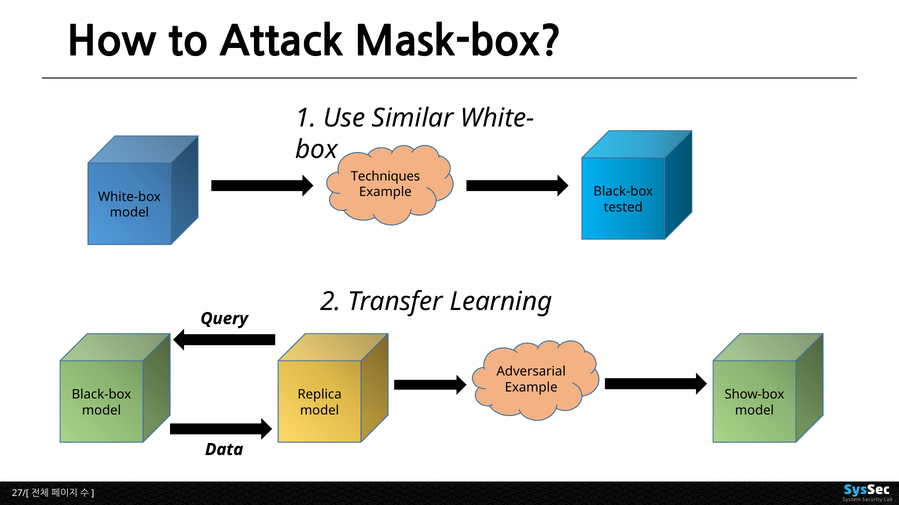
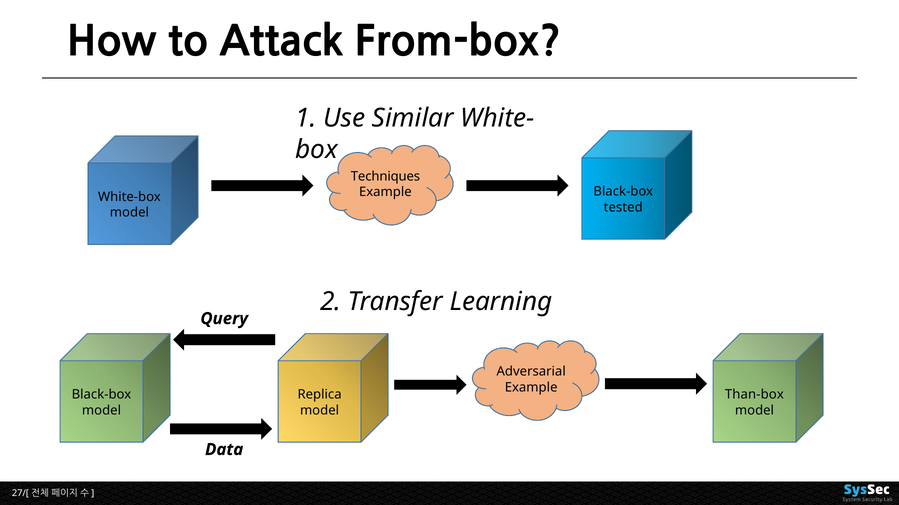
Mask-box: Mask-box -> From-box (459, 42)
Show-box: Show-box -> Than-box (754, 395)
